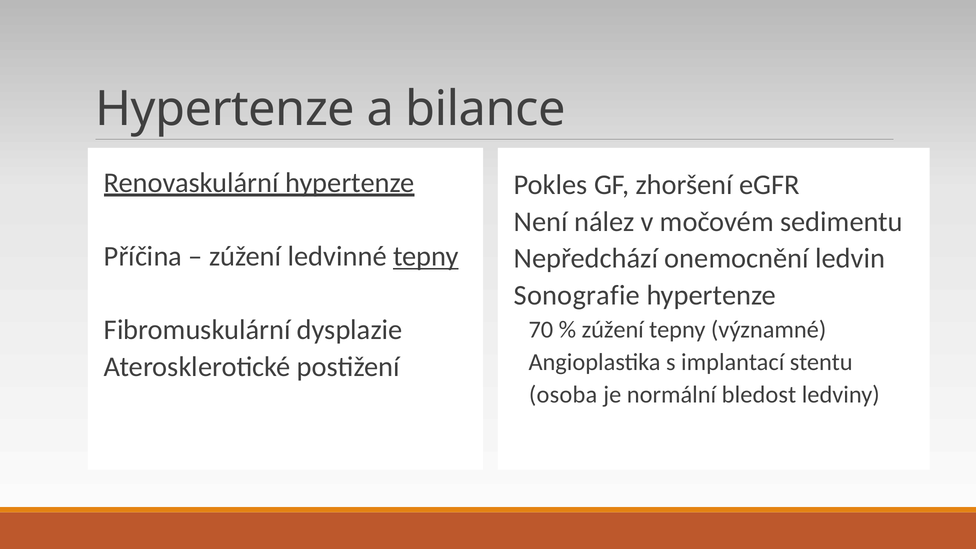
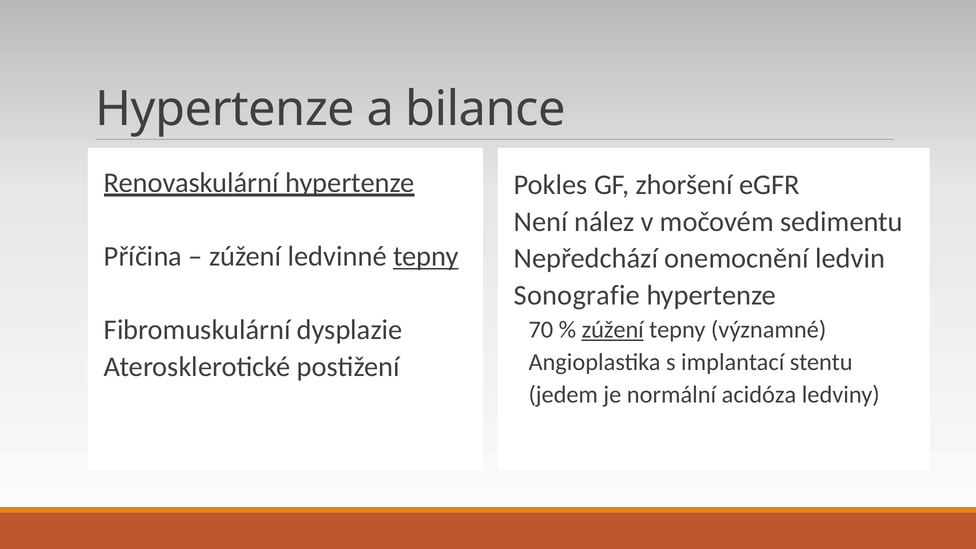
zúžení underline: none -> present (613, 330)
osoba: osoba -> jedem (563, 395)
bledost: bledost -> acidóza (759, 395)
